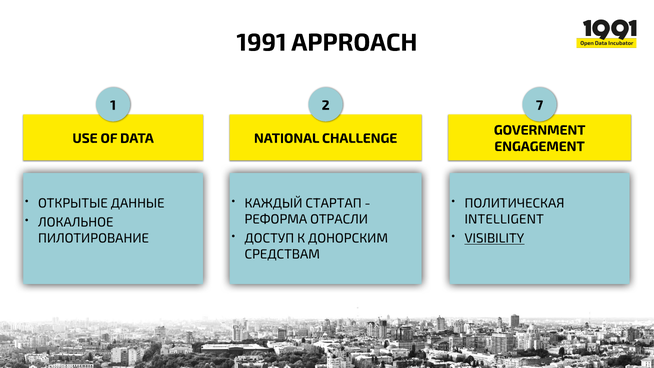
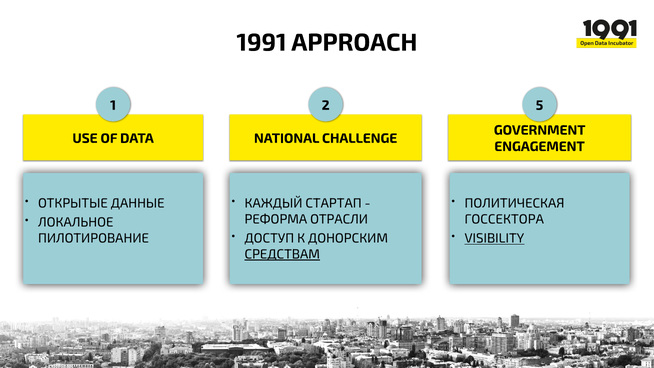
7: 7 -> 5 (539, 105)
INTELLIGENT: INTELLIGENT -> ГОССЕКТОРА (504, 219)
СРЕДСТВАМ underline: none -> present (282, 254)
